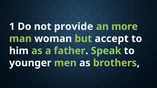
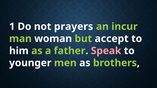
provide: provide -> prayers (74, 27)
more: more -> incur (124, 27)
Speak colour: light green -> pink (106, 51)
